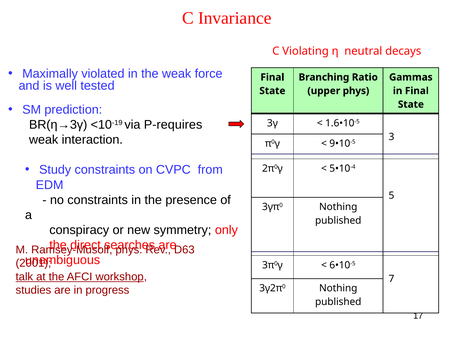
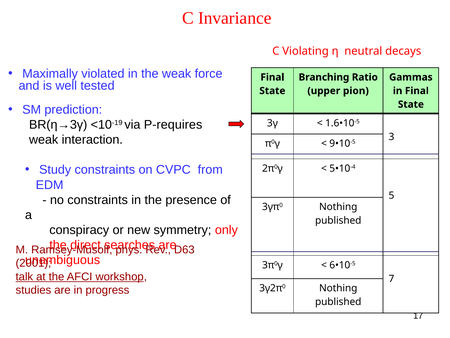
upper phys: phys -> pion (356, 91)
